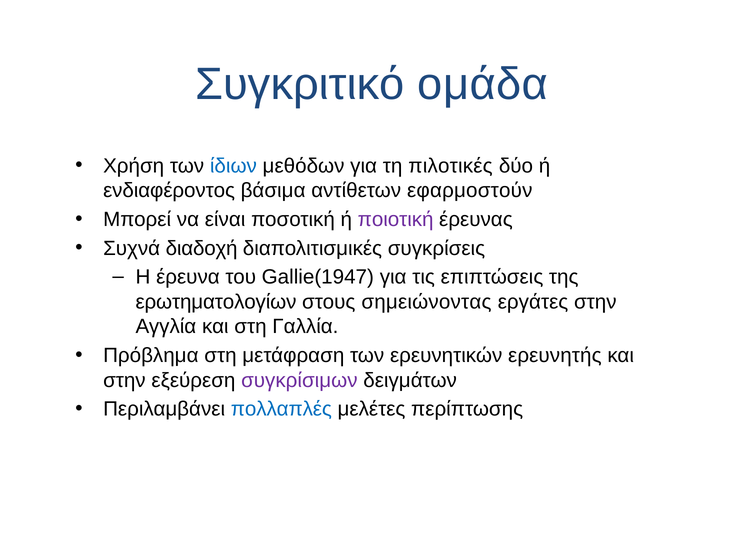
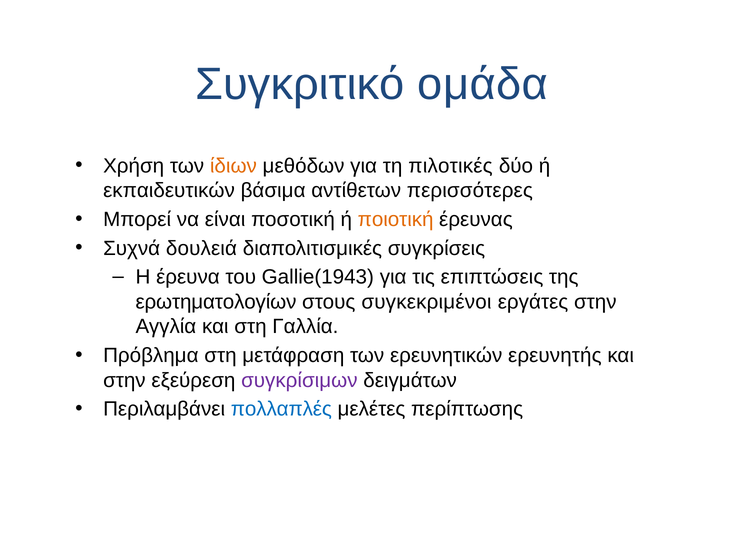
ίδιων colour: blue -> orange (233, 166)
ενδιαφέροντος: ενδιαφέροντος -> εκπαιδευτικών (169, 190)
εφαρμοστούν: εφαρμοστούν -> περισσότερες (470, 190)
ποιοτική colour: purple -> orange (396, 219)
διαδοχή: διαδοχή -> δουλειά (201, 248)
Gallie(1947: Gallie(1947 -> Gallie(1943 (318, 277)
σημειώνοντας: σημειώνοντας -> συγκεκριμένοι (426, 302)
